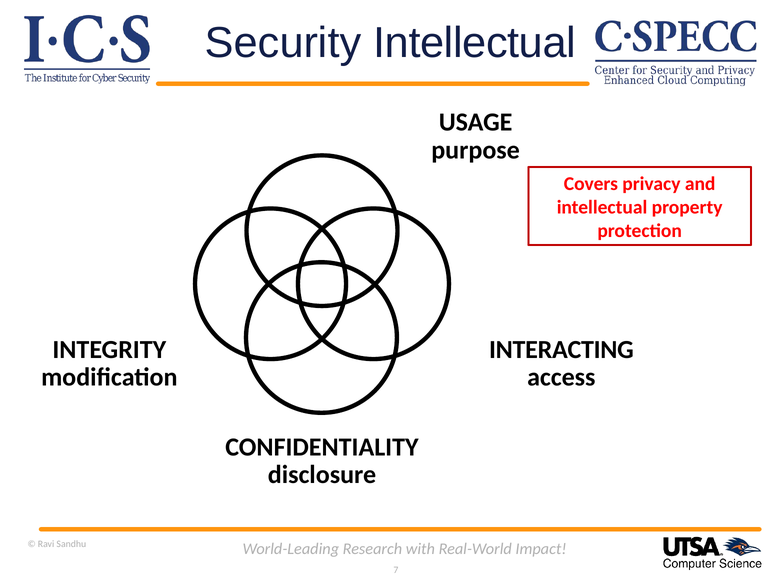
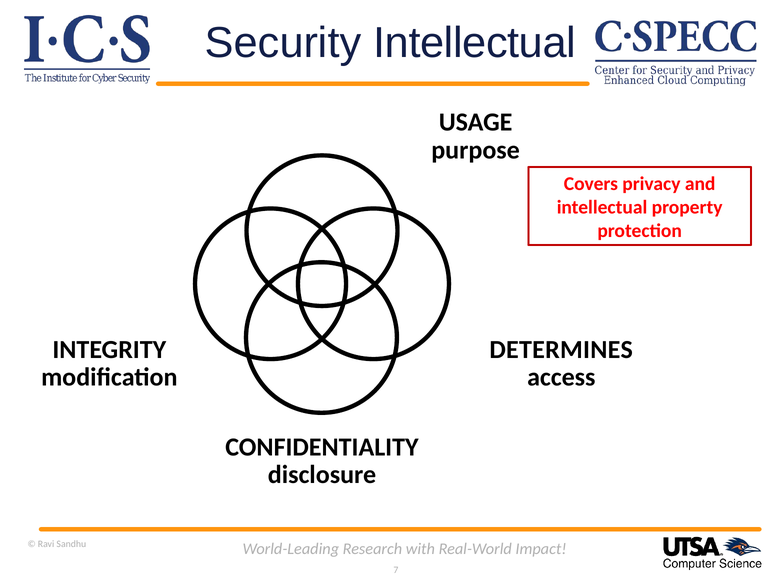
INTERACTING: INTERACTING -> DETERMINES (561, 350)
